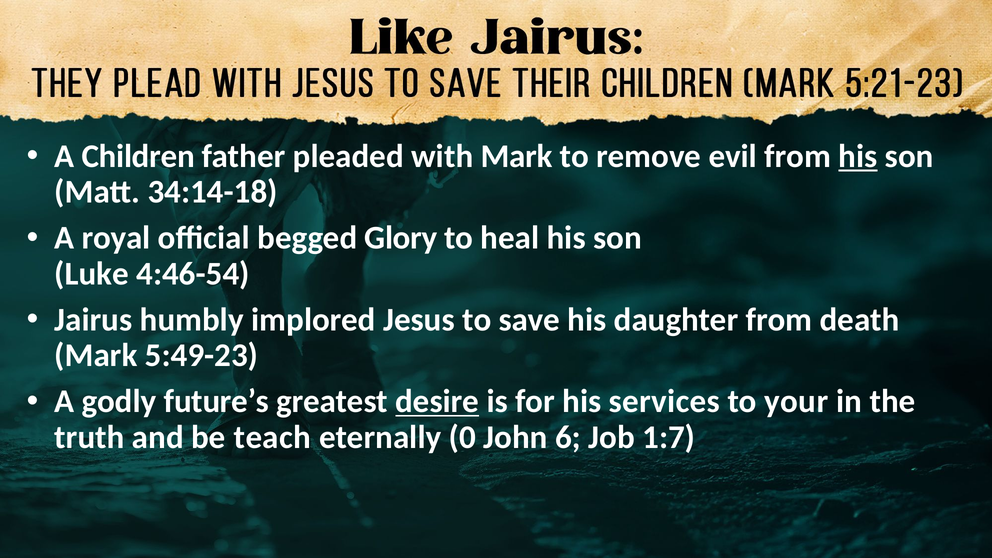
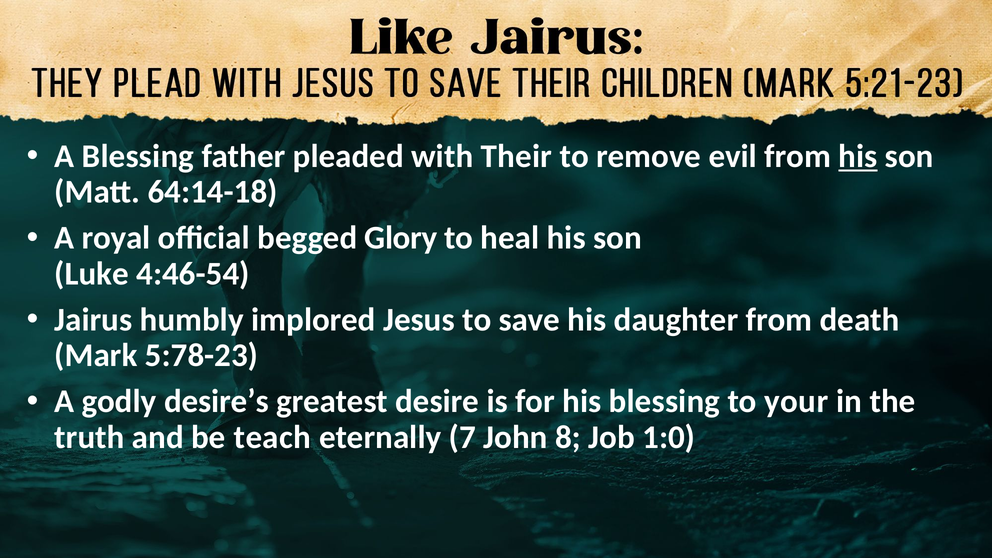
A Children: Children -> Blessing (138, 156)
with Mark: Mark -> Their (516, 156)
34:14-18: 34:14-18 -> 64:14-18 (213, 192)
5:49-23: 5:49-23 -> 5:78-23 (202, 355)
future’s: future’s -> desire’s (216, 402)
desire underline: present -> none (437, 402)
his services: services -> blessing (664, 402)
0: 0 -> 7 (462, 437)
6: 6 -> 8 (568, 437)
1:7: 1:7 -> 1:0 (669, 437)
